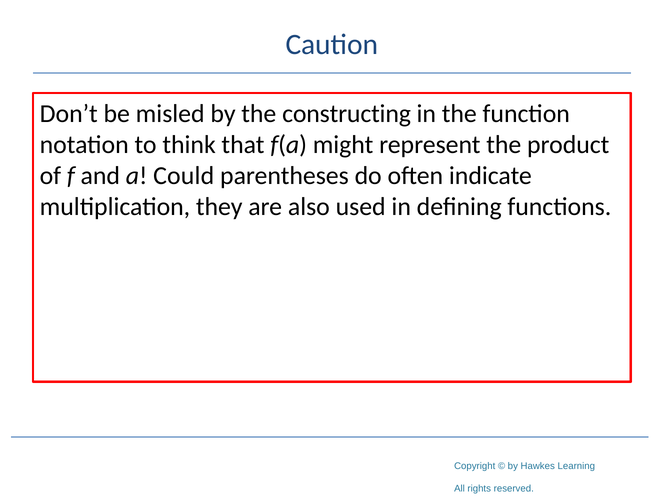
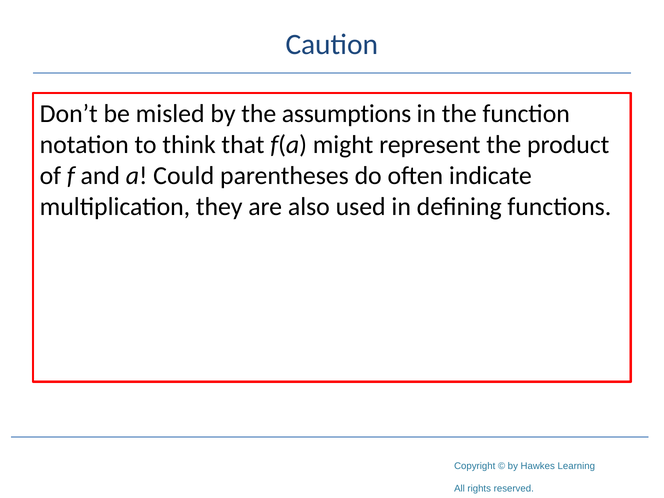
constructing: constructing -> assumptions (347, 114)
